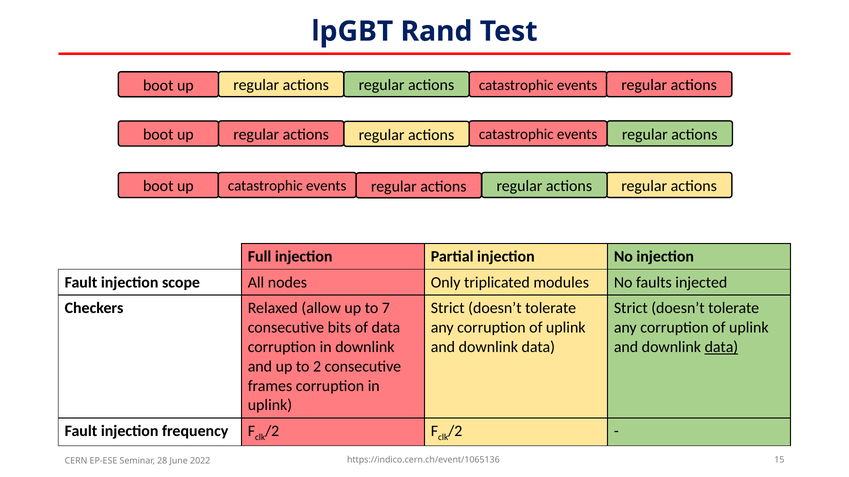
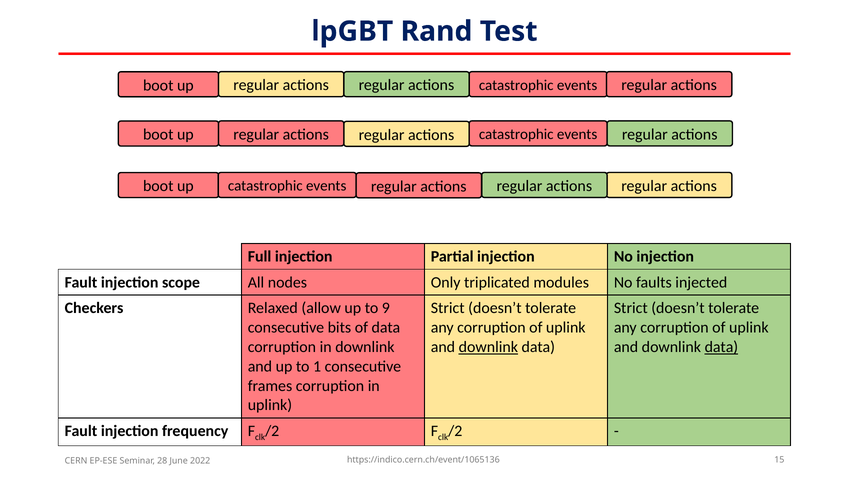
7: 7 -> 9 (386, 309)
downlink underline: none -> present (488, 347)
2: 2 -> 1 (317, 367)
